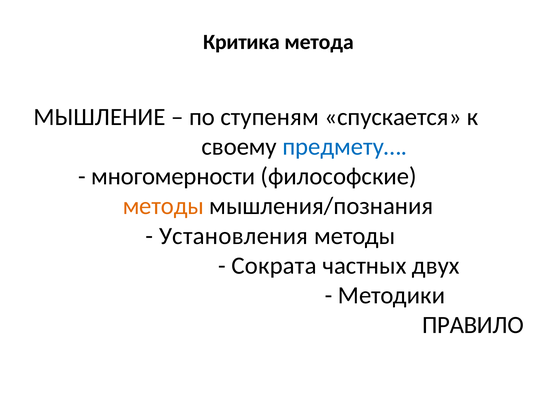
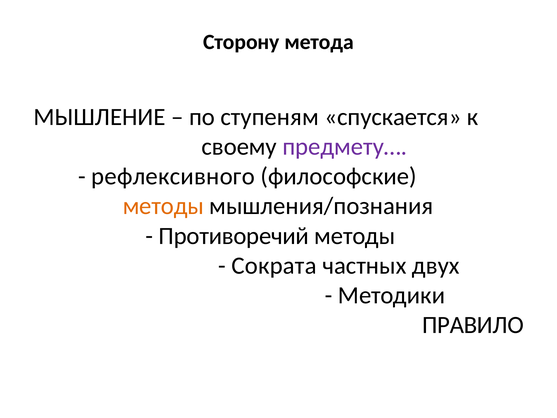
Критика: Критика -> Сторону (241, 42)
предмету… colour: blue -> purple (345, 147)
многомерности: многомерности -> рефлексивного (173, 176)
Установления: Установления -> Противоречий (234, 236)
